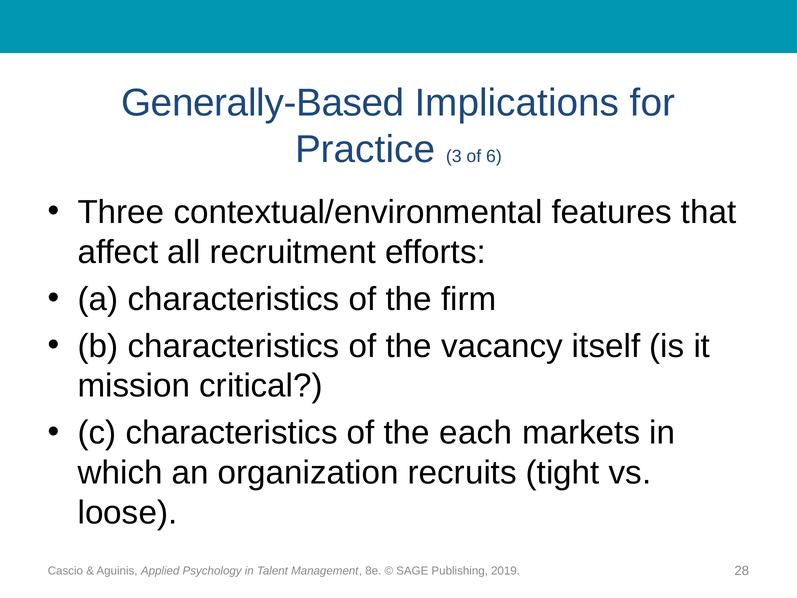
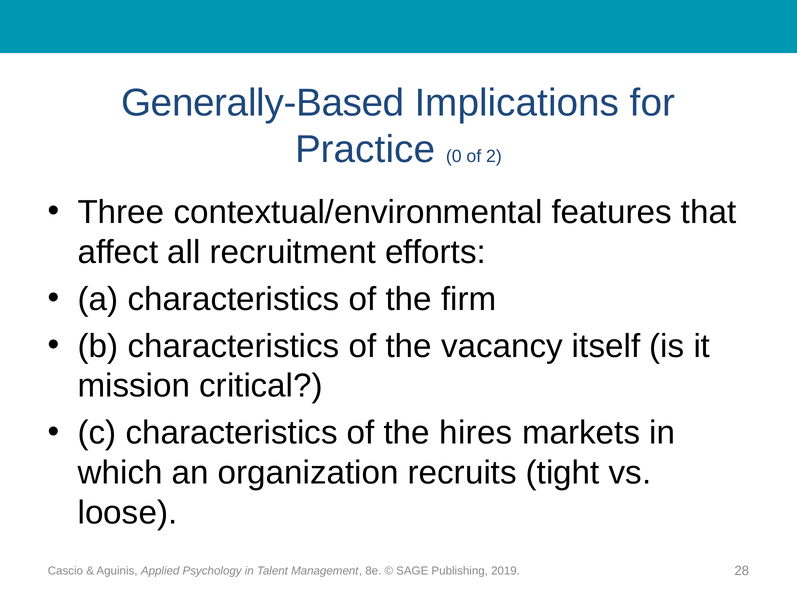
3: 3 -> 0 (454, 156)
6: 6 -> 2 (494, 156)
each: each -> hires (476, 433)
